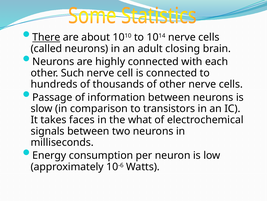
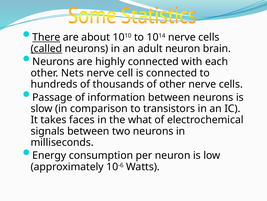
called underline: none -> present (46, 48)
adult closing: closing -> neuron (183, 48)
Such: Such -> Nets (72, 73)
